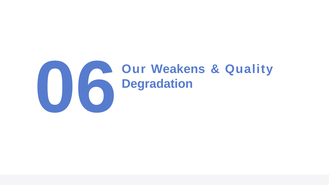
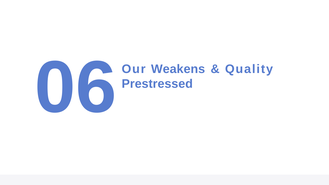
Degradation: Degradation -> Prestressed (157, 84)
